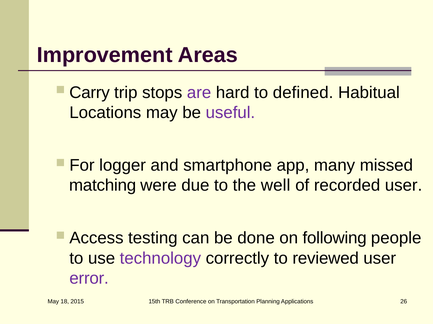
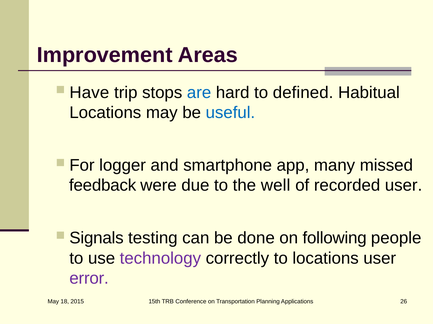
Carry: Carry -> Have (89, 93)
are colour: purple -> blue (199, 93)
useful colour: purple -> blue (230, 113)
matching: matching -> feedback (103, 186)
Access: Access -> Signals (97, 239)
to reviewed: reviewed -> locations (326, 259)
